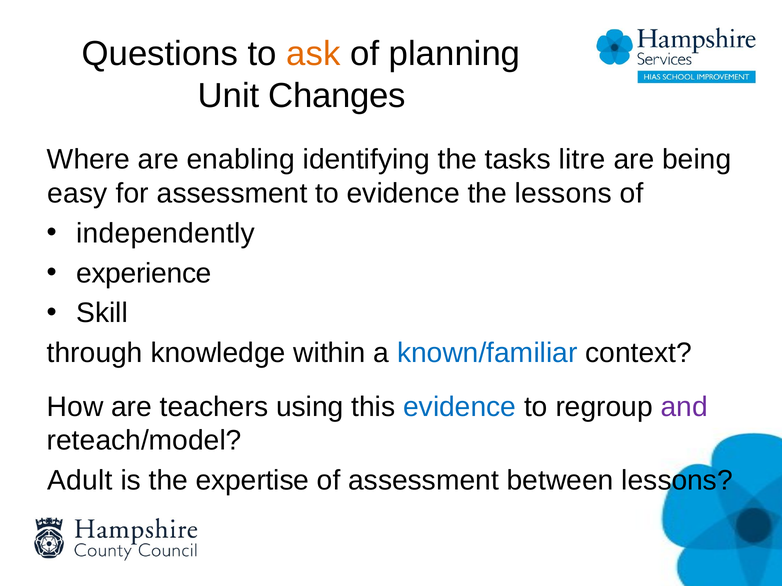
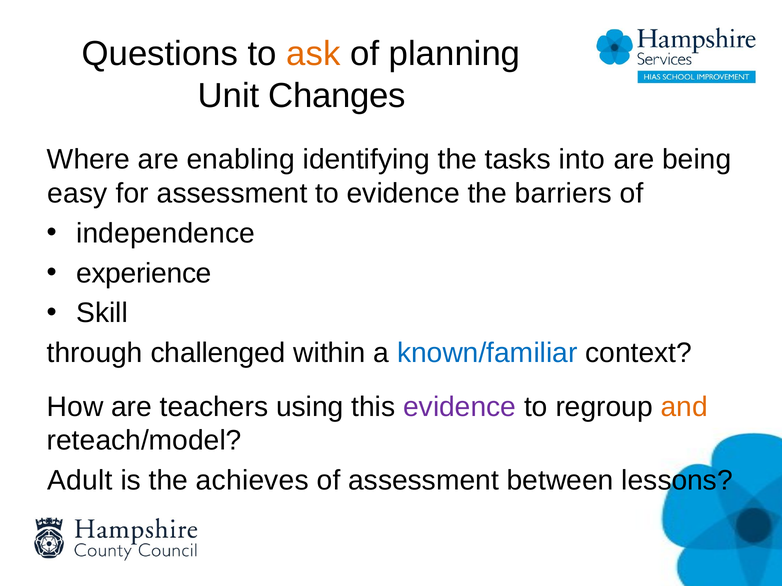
litre: litre -> into (582, 160)
the lessons: lessons -> barriers (563, 194)
independently: independently -> independence (166, 234)
knowledge: knowledge -> challenged (218, 353)
evidence colour: blue -> purple (460, 407)
and colour: purple -> orange (684, 407)
expertise: expertise -> achieves (252, 481)
